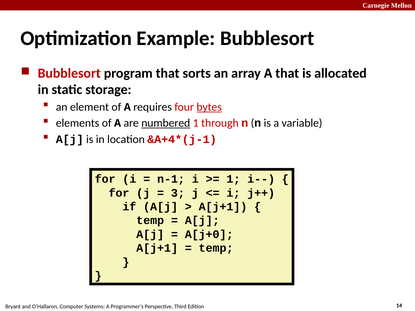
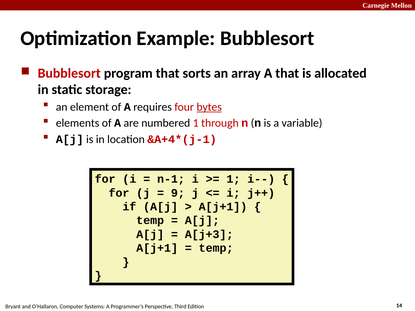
numbered underline: present -> none (166, 123)
3: 3 -> 9 (178, 193)
A[j+0: A[j+0 -> A[j+3 (209, 235)
